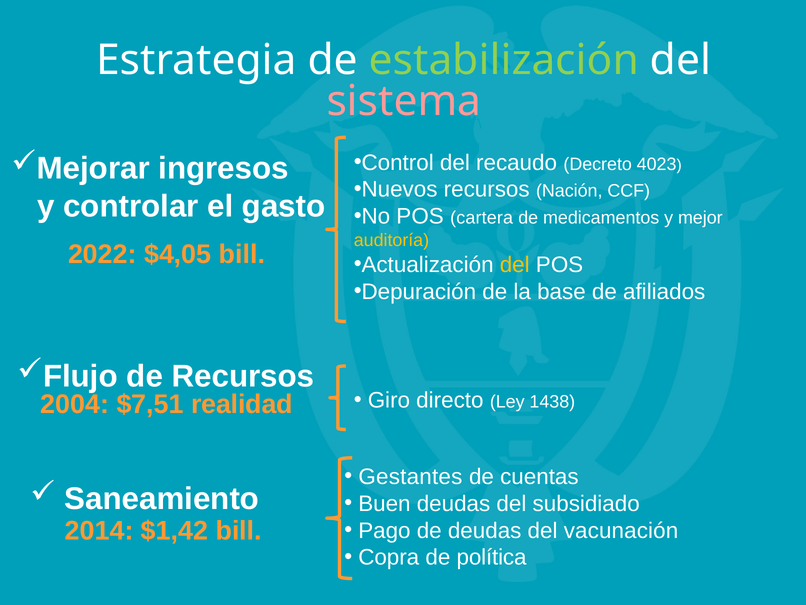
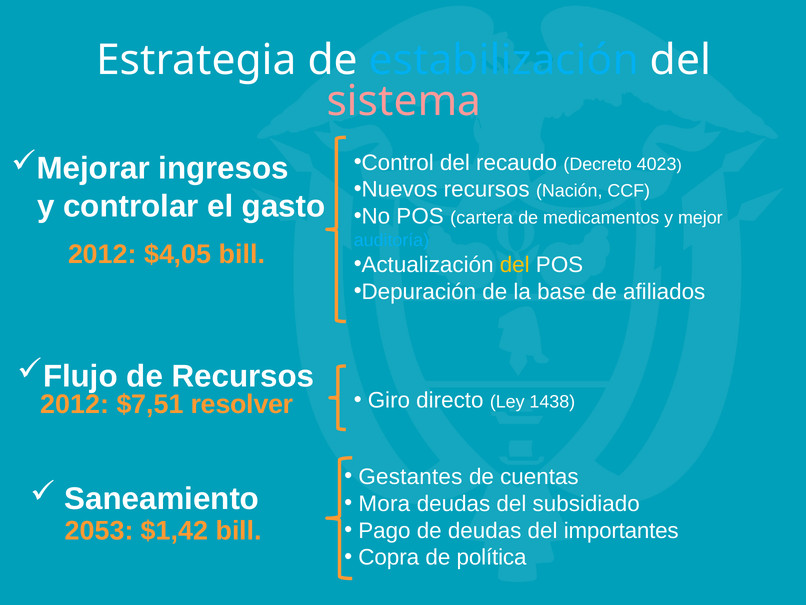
estabilización colour: light green -> light blue (504, 60)
auditoría colour: yellow -> light blue (391, 240)
2022: 2022 -> 2012 (102, 254)
2004: 2004 -> 2012 (75, 404)
realidad: realidad -> resolver (242, 404)
Buen: Buen -> Mora (384, 503)
2014: 2014 -> 2053 (99, 530)
vacunación: vacunación -> importantes (621, 530)
